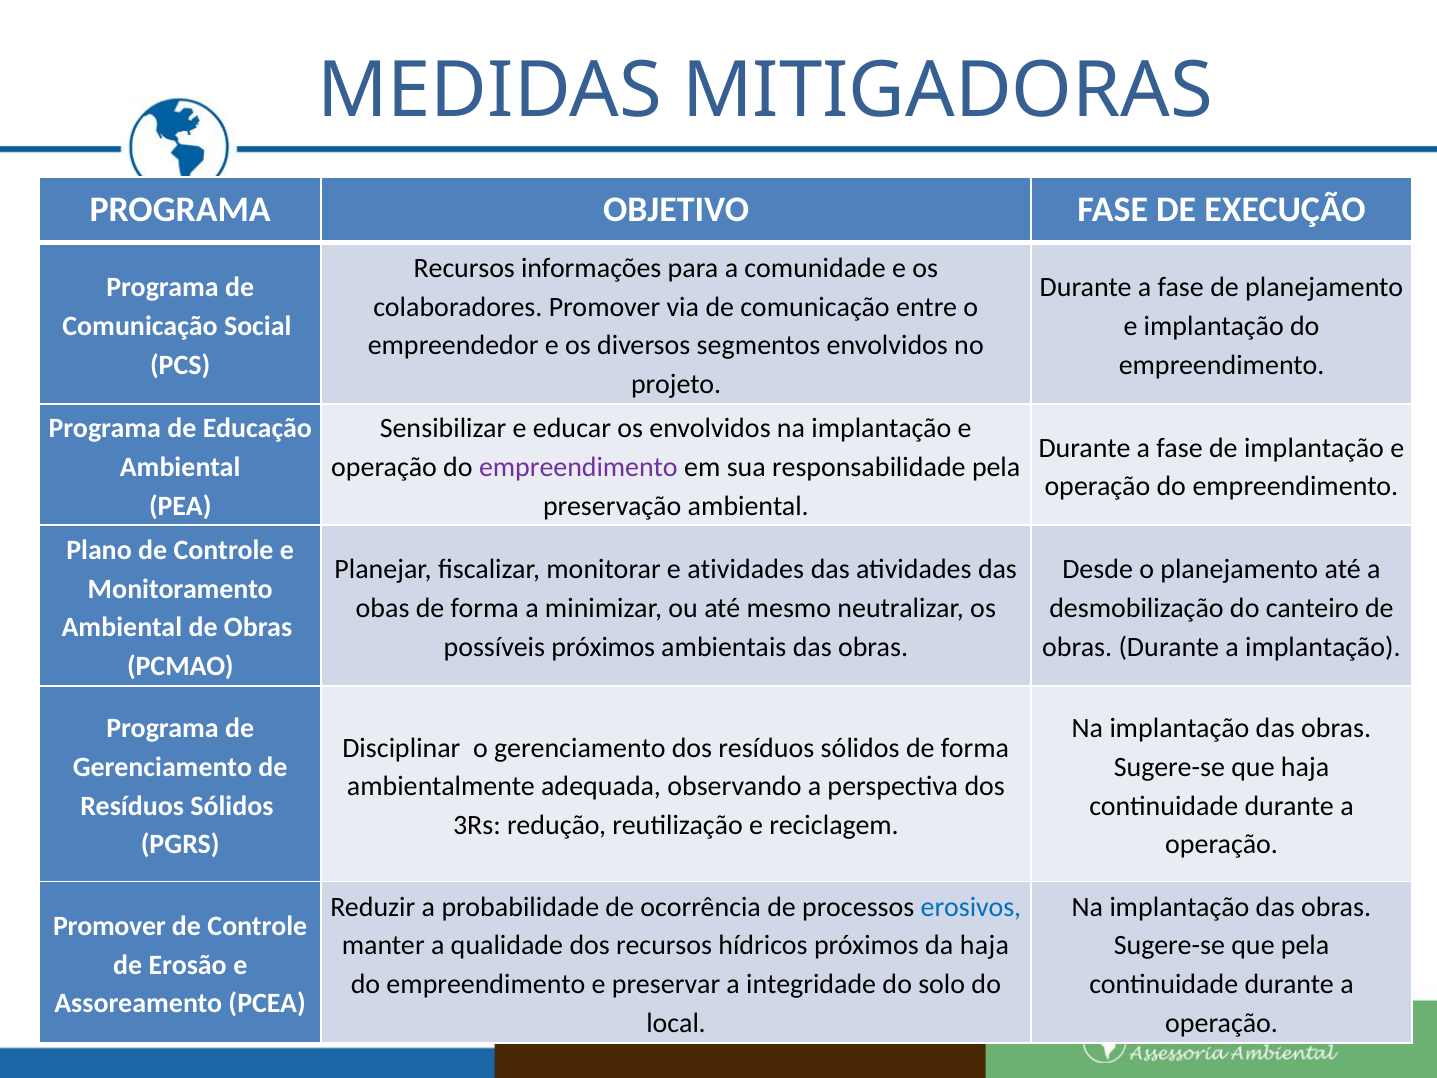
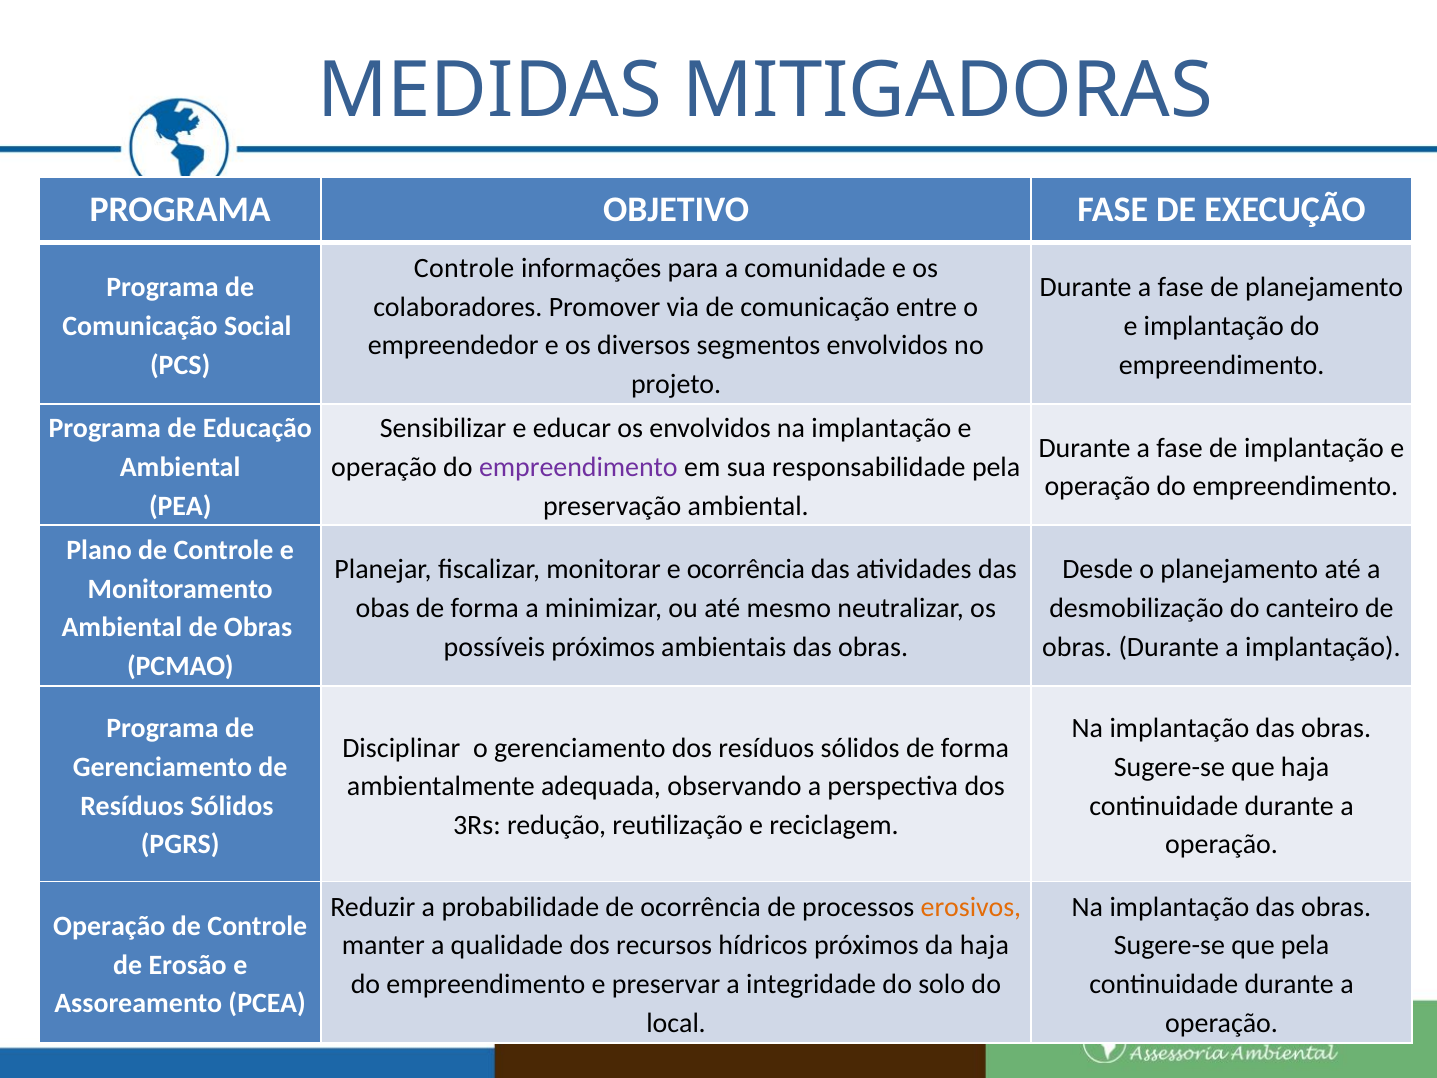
Recursos: Recursos -> Controle (464, 268)
e atividades: atividades -> ocorrência (746, 569)
erosivos colour: blue -> orange (971, 907)
Promover: Promover -> Operação (109, 926)
